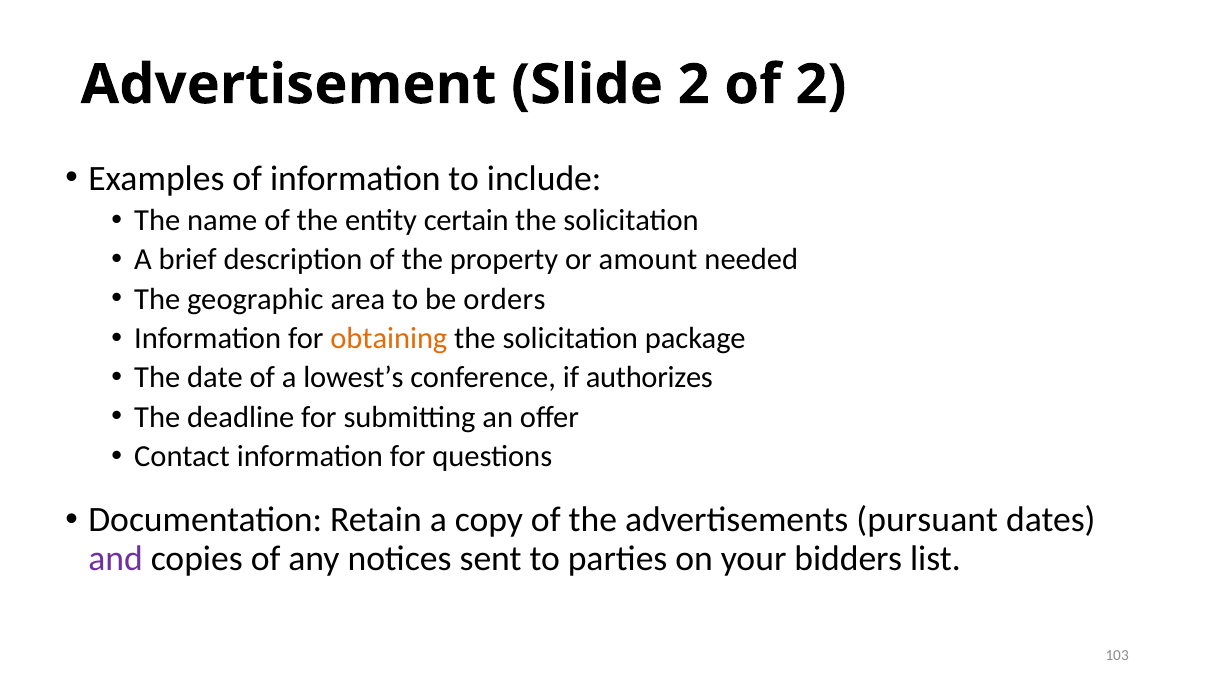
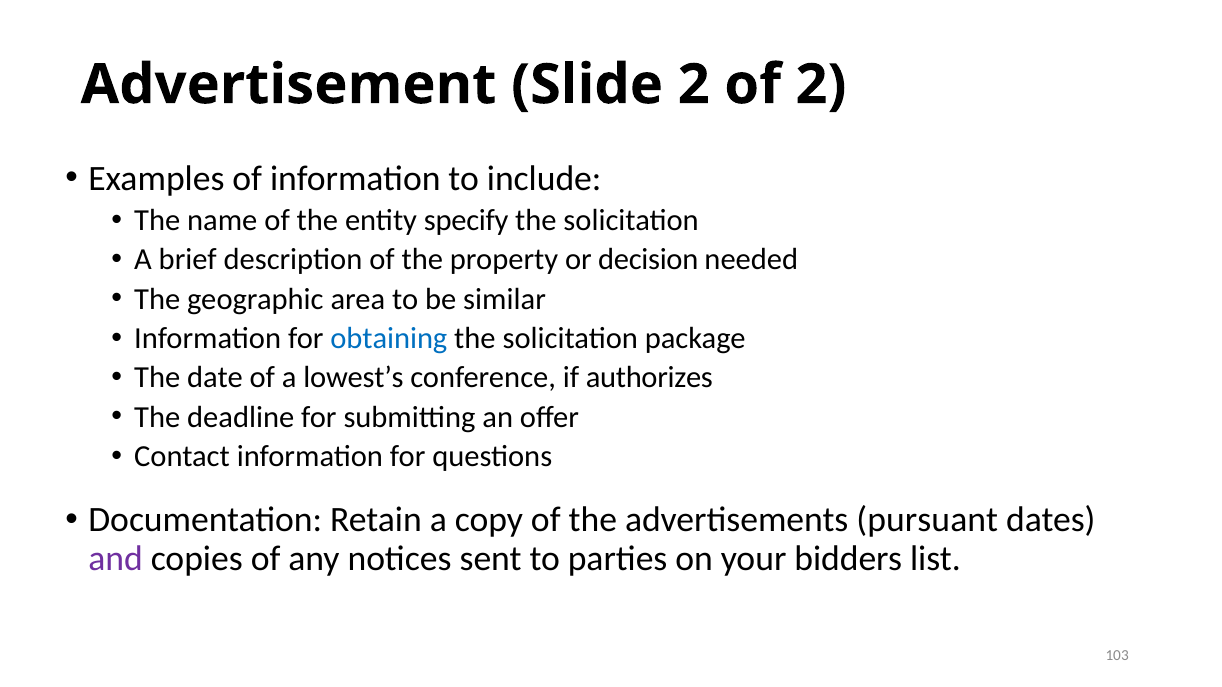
certain: certain -> specify (466, 221)
amount: amount -> decision (648, 260)
orders: orders -> similar (505, 299)
obtaining colour: orange -> blue (389, 339)
